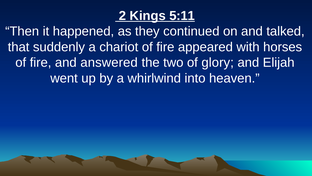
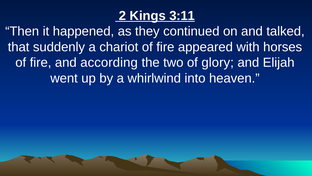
5:11: 5:11 -> 3:11 (182, 16)
answered: answered -> according (109, 63)
